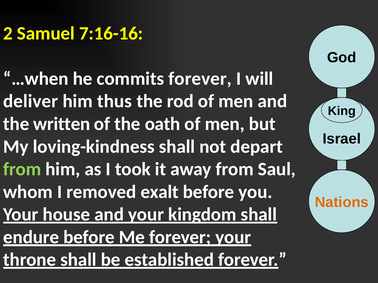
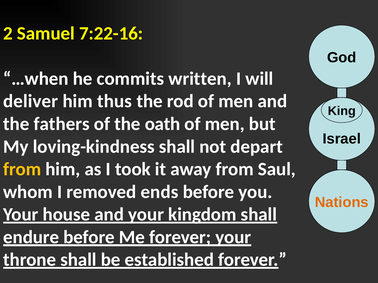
7:16-16: 7:16-16 -> 7:22-16 (111, 33)
commits forever: forever -> written (200, 79)
written: written -> fathers (62, 124)
from colour: light green -> yellow (22, 169)
exalt: exalt -> ends (159, 192)
